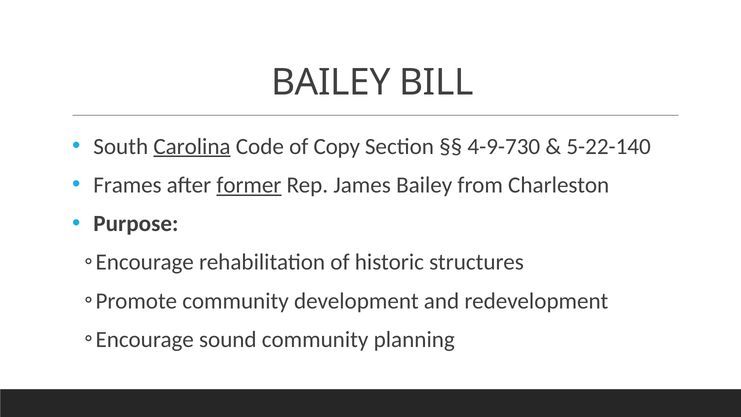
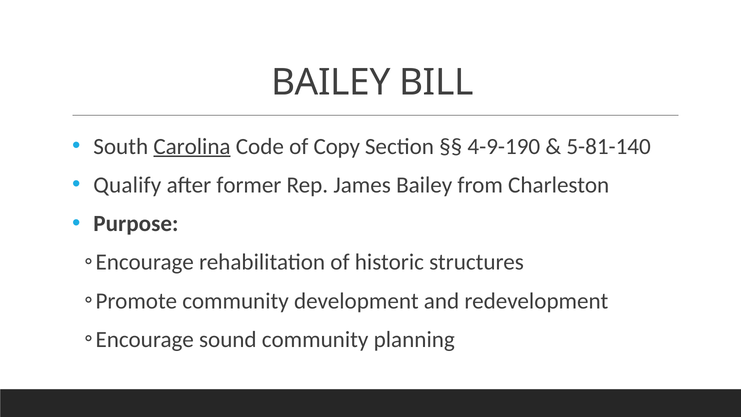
4-9-730: 4-9-730 -> 4-9-190 (504, 146)
5-22-140: 5-22-140 -> 5-81-140 (609, 146)
Frames: Frames -> Qualify (127, 185)
former underline: present -> none (249, 185)
